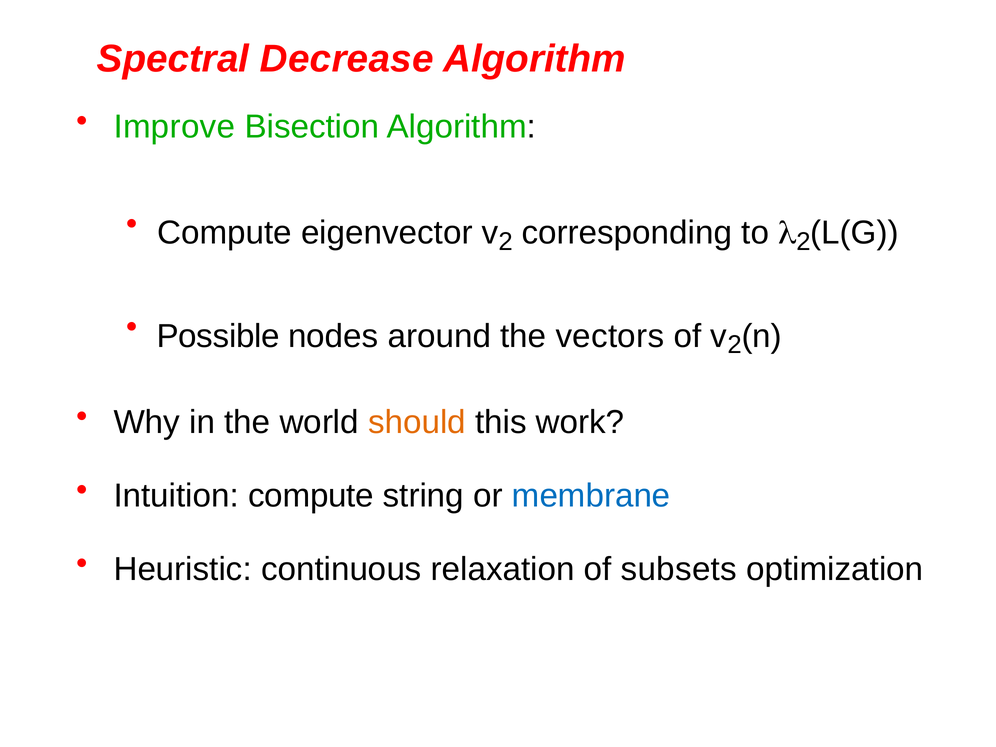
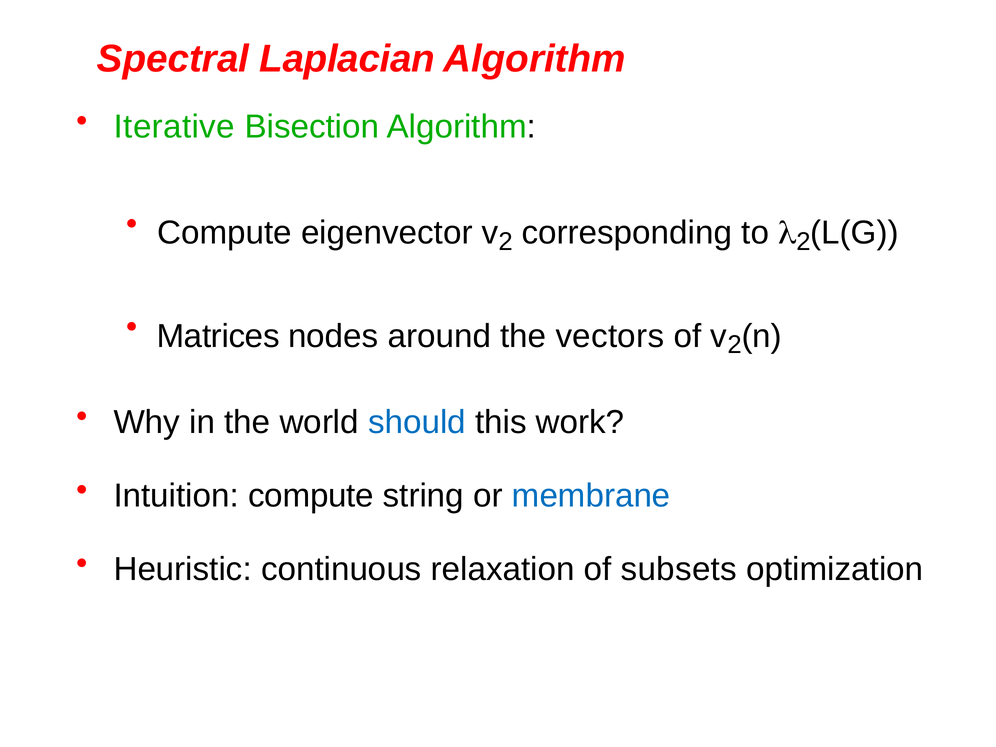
Decrease: Decrease -> Laplacian (347, 59)
Improve: Improve -> Iterative (174, 127)
Possible: Possible -> Matrices (218, 336)
should colour: orange -> blue (417, 422)
